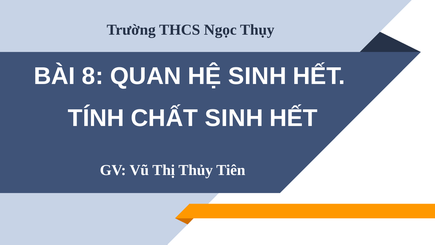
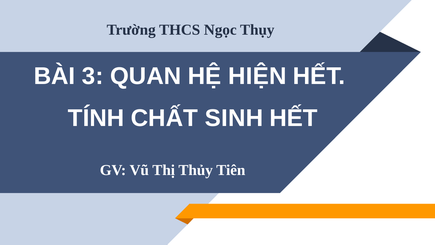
8: 8 -> 3 (93, 76)
HỆ SINH: SINH -> HIỆN (257, 76)
